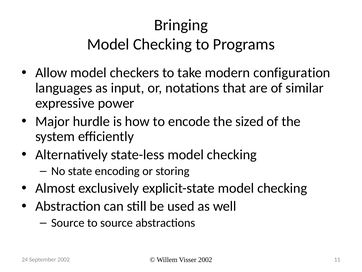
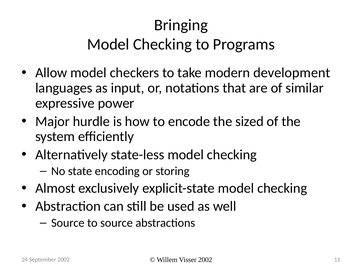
configuration: configuration -> development (292, 73)
